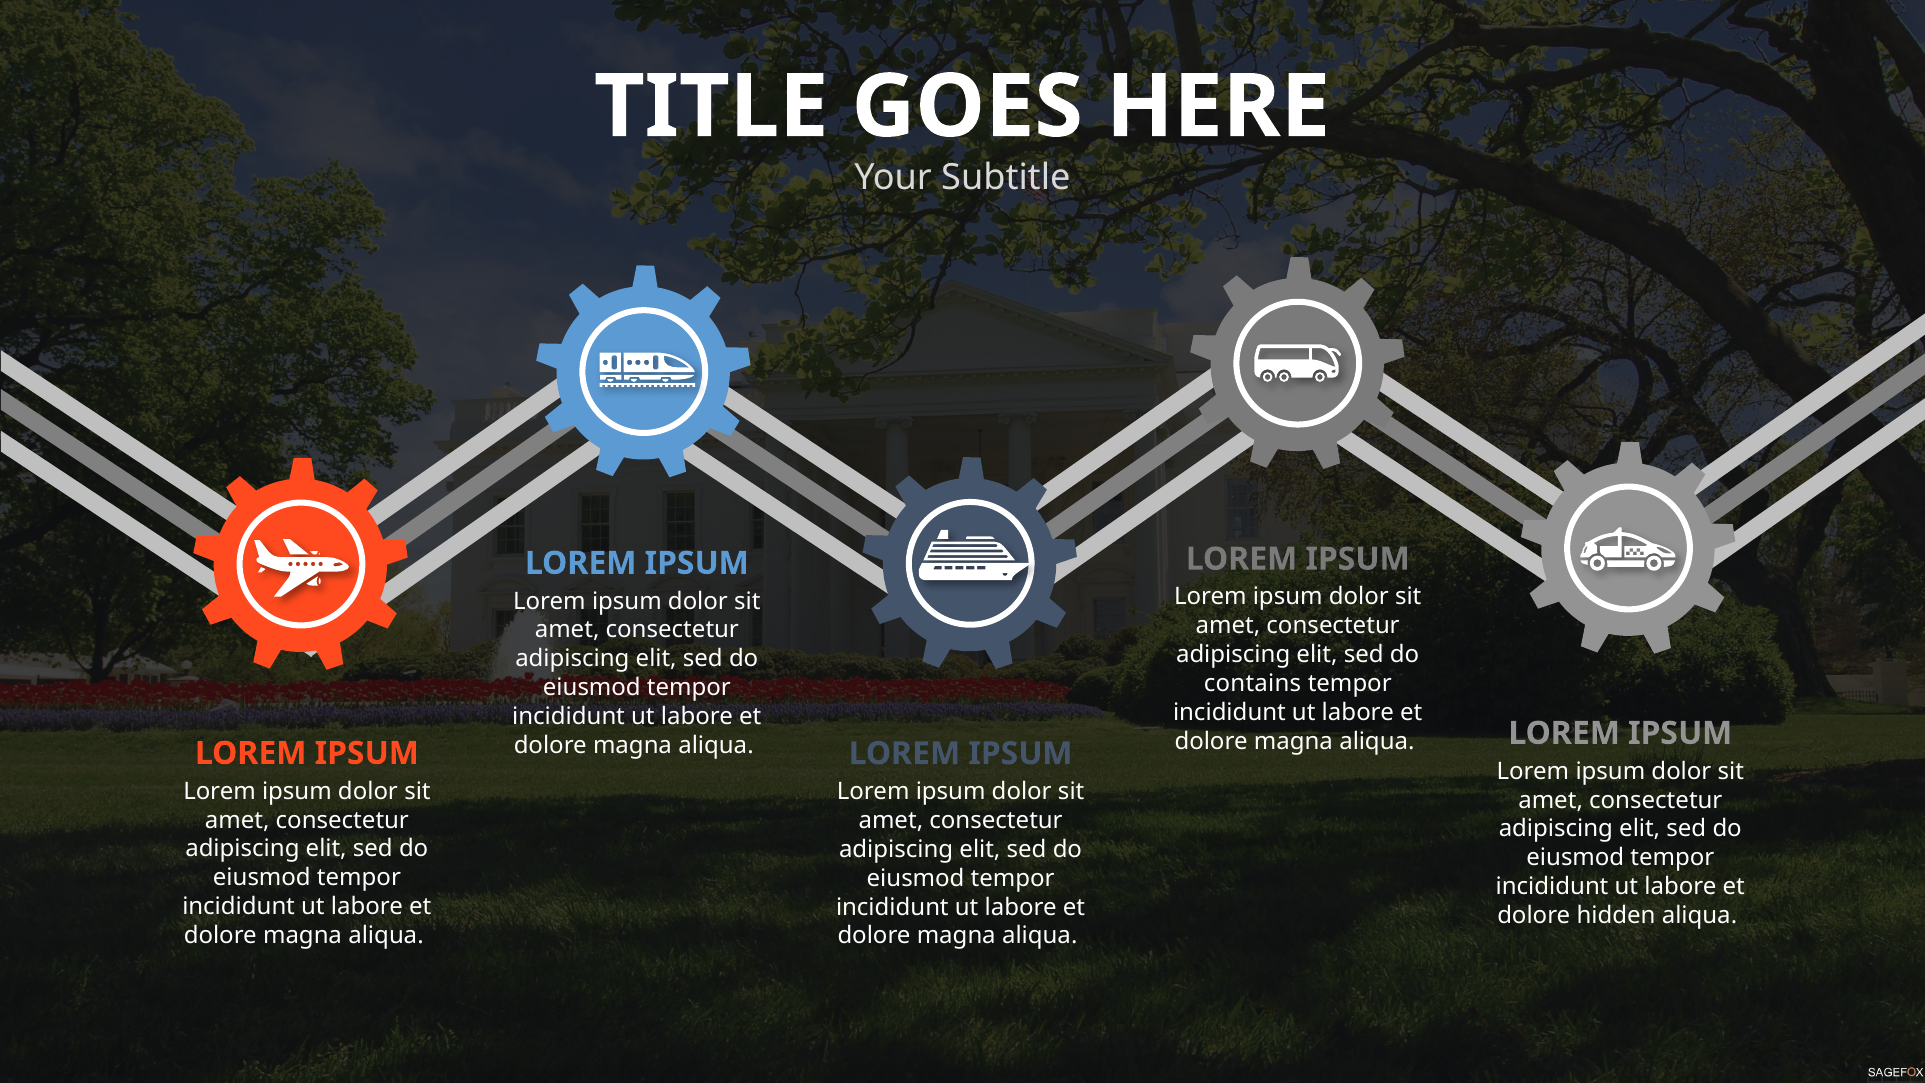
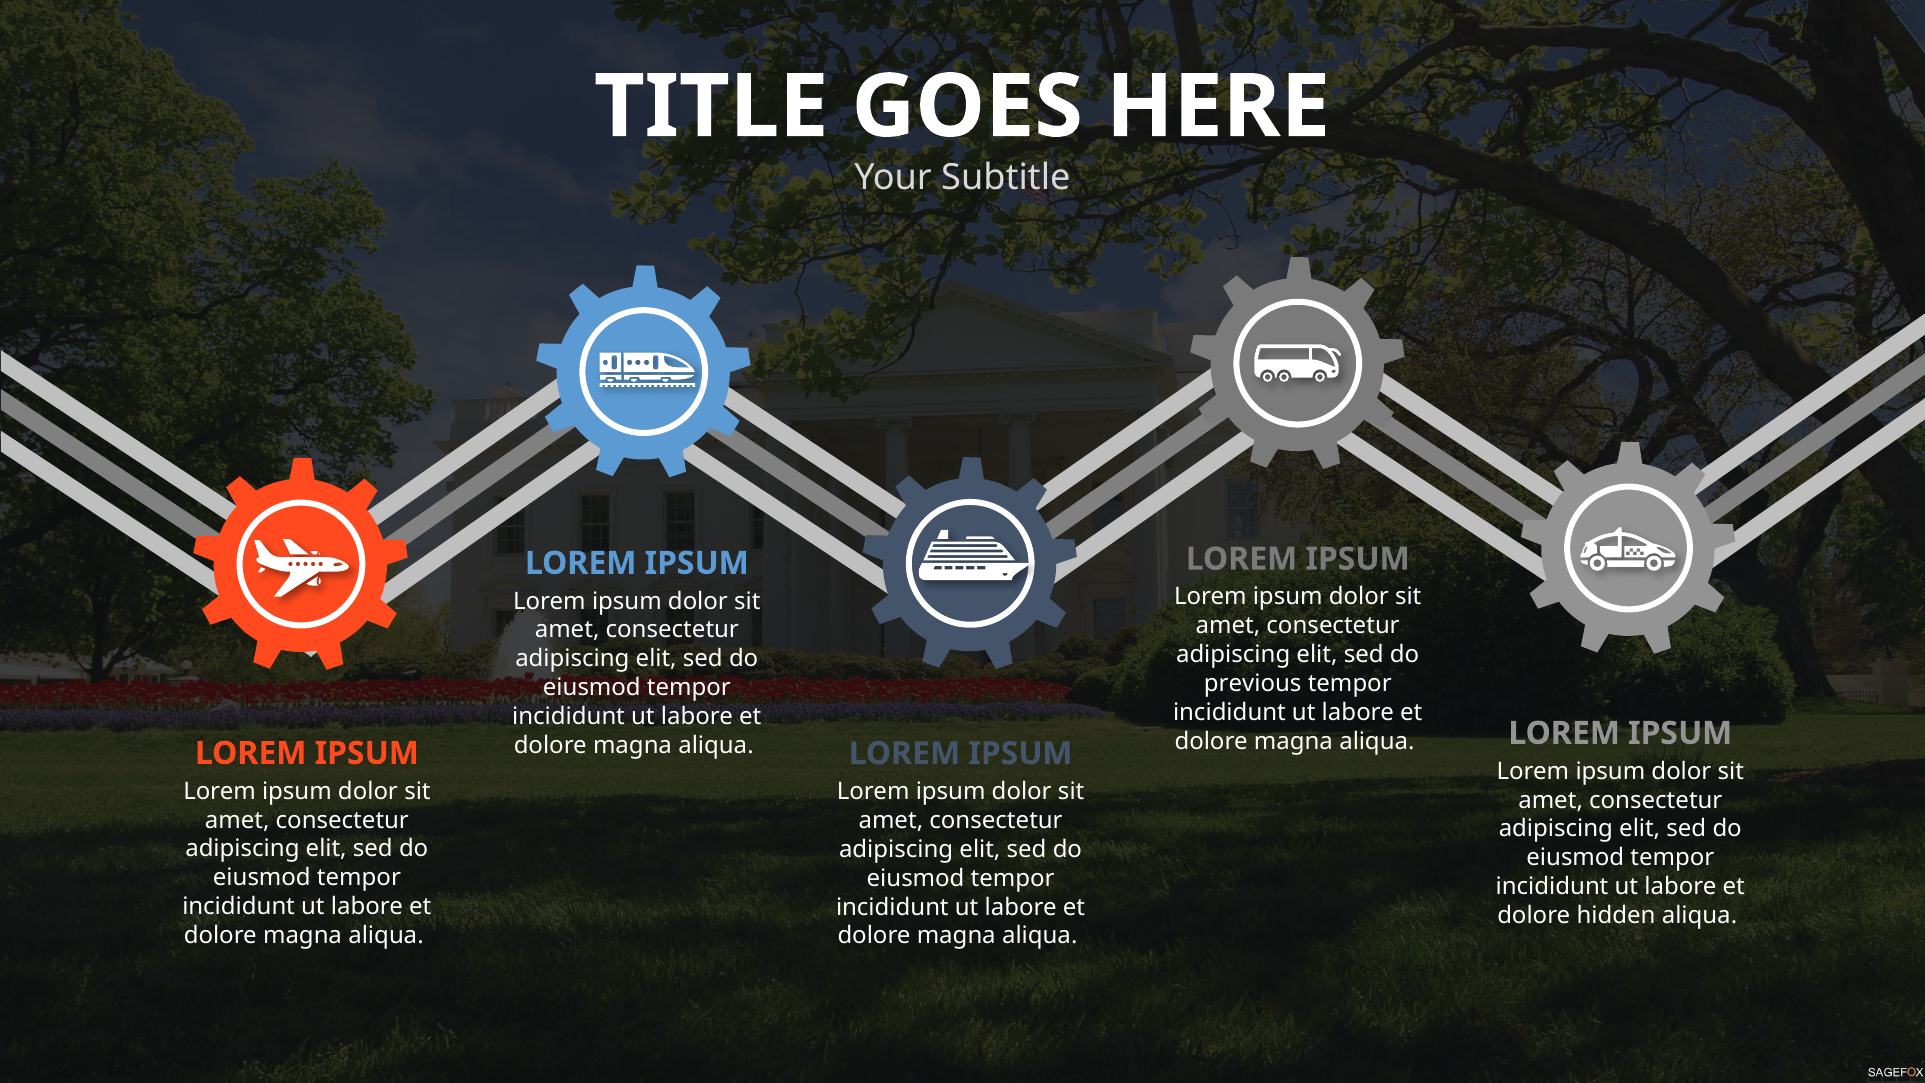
contains: contains -> previous (1253, 684)
